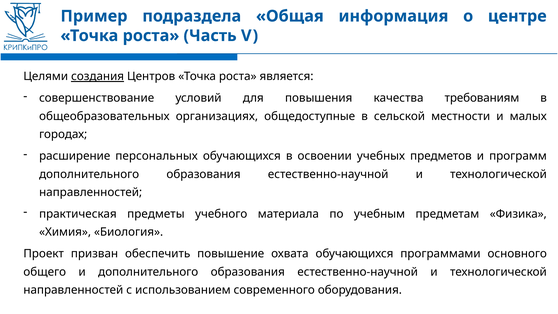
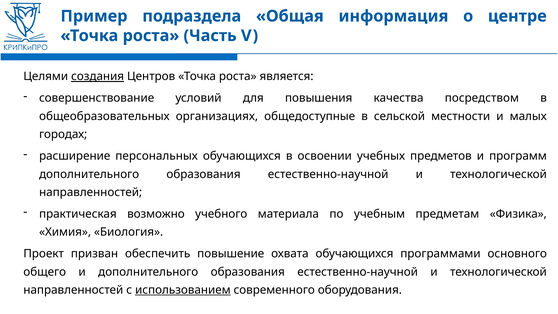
требованиям: требованиям -> посредством (482, 98)
предметы: предметы -> возможно (156, 214)
использованием underline: none -> present (183, 290)
